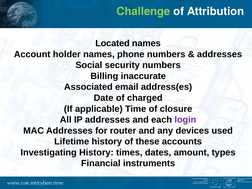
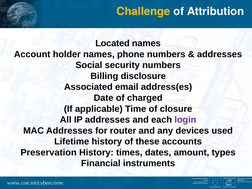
Challenge colour: light green -> yellow (143, 11)
inaccurate: inaccurate -> disclosure (143, 76)
Investigating: Investigating -> Preservation (49, 152)
